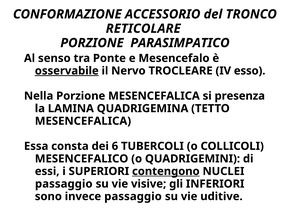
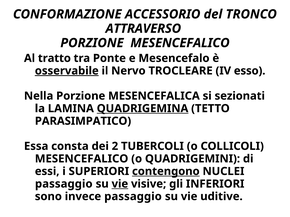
RETICOLARE: RETICOLARE -> ATTRAVERSO (143, 29)
PORZIONE PARASIMPATICO: PARASIMPATICO -> MESENCEFALICO (180, 43)
senso: senso -> tratto (54, 58)
presenza: presenza -> sezionati (240, 96)
QUADRIGEMINA underline: none -> present (143, 109)
MESENCEFALICA: MESENCEFALICA -> PARASIMPATICO (83, 121)
6: 6 -> 2 (115, 146)
vie underline: none -> present (120, 184)
